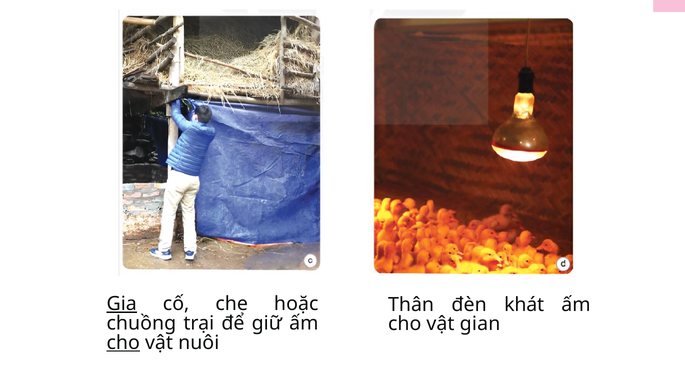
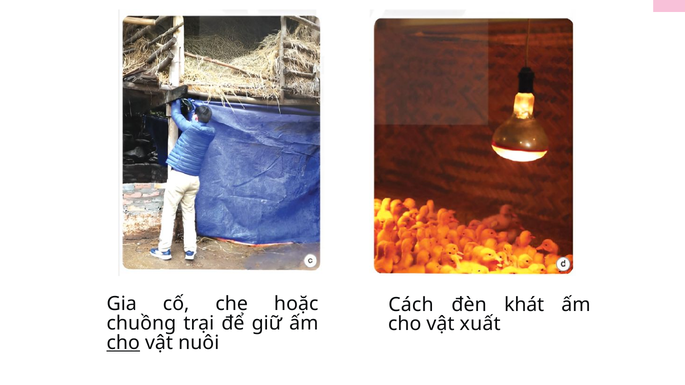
Gia underline: present -> none (122, 304)
Thân: Thân -> Cách (411, 305)
gian: gian -> xuất (480, 324)
